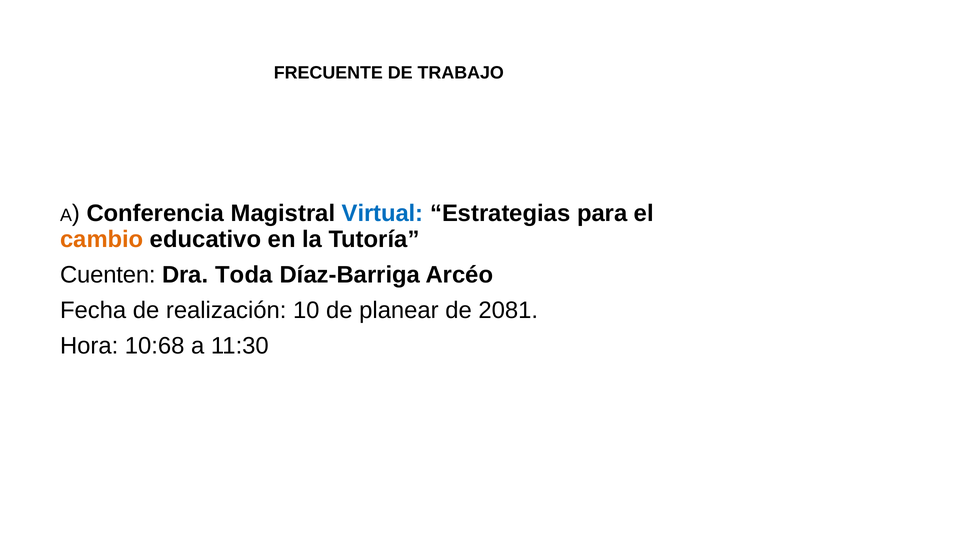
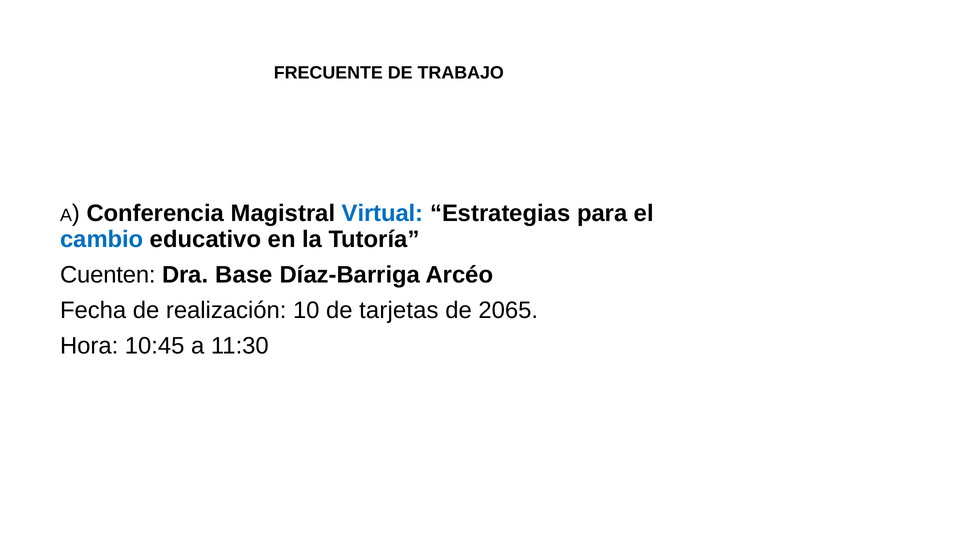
cambio colour: orange -> blue (102, 239)
Toda: Toda -> Base (244, 275)
planear: planear -> tarjetas (399, 311)
2081: 2081 -> 2065 (508, 311)
10:68: 10:68 -> 10:45 (155, 346)
